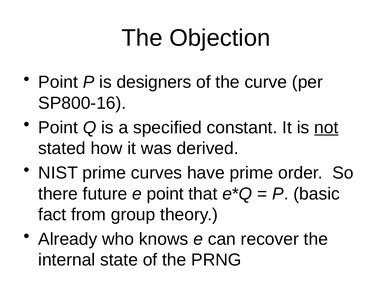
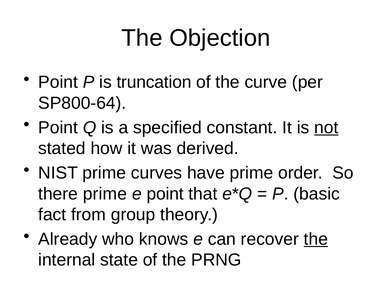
designers: designers -> truncation (154, 82)
SP800-16: SP800-16 -> SP800-64 (82, 103)
there future: future -> prime (105, 194)
the underline: none -> present (316, 239)
